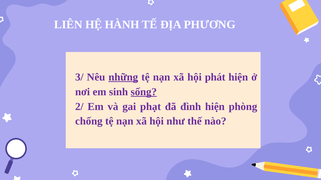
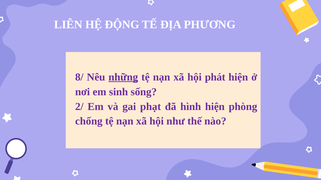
HÀNH: HÀNH -> ĐỘNG (122, 25)
3/: 3/ -> 8/ (79, 77)
sống underline: present -> none (144, 92)
đình: đình -> hình (191, 107)
